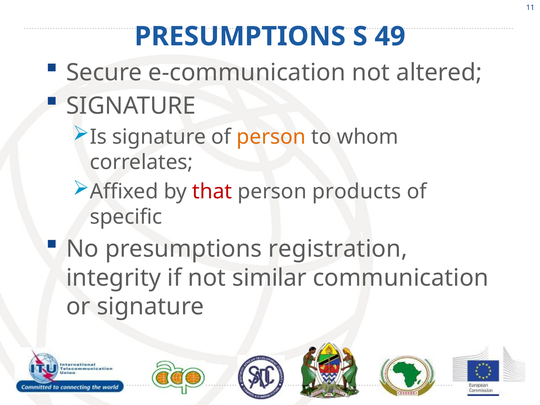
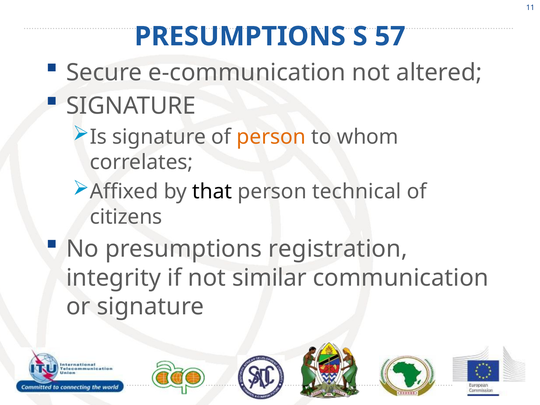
49: 49 -> 57 (390, 36)
that colour: red -> black (212, 192)
products: products -> technical (357, 192)
specific: specific -> citizens (126, 217)
